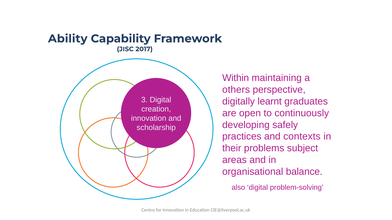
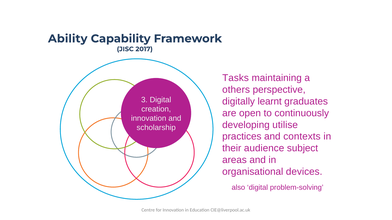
Within: Within -> Tasks (236, 78)
safely: safely -> utilise (285, 125)
problems: problems -> audience (264, 149)
balance: balance -> devices (304, 172)
